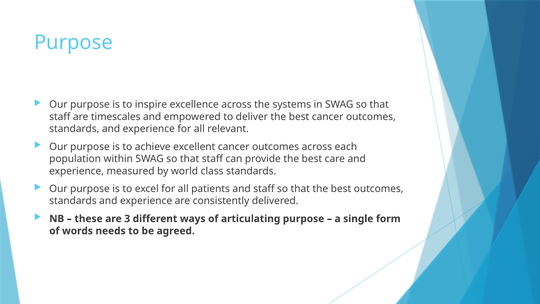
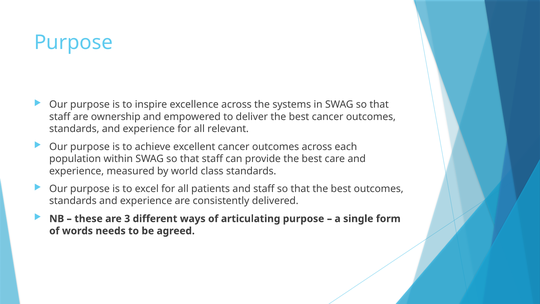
timescales: timescales -> ownership (116, 117)
